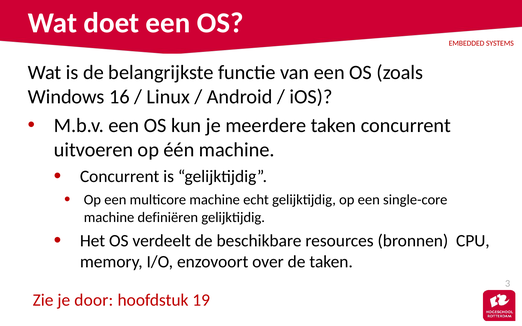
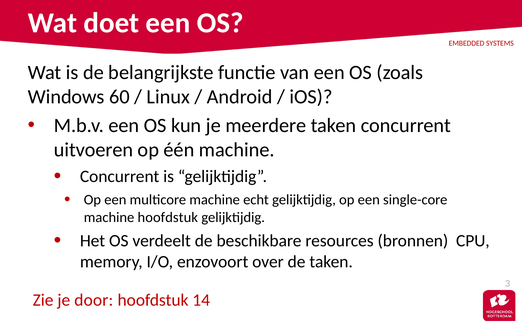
16: 16 -> 60 (119, 97)
machine definiëren: definiëren -> hoofdstuk (168, 217)
19: 19 -> 14 (201, 300)
